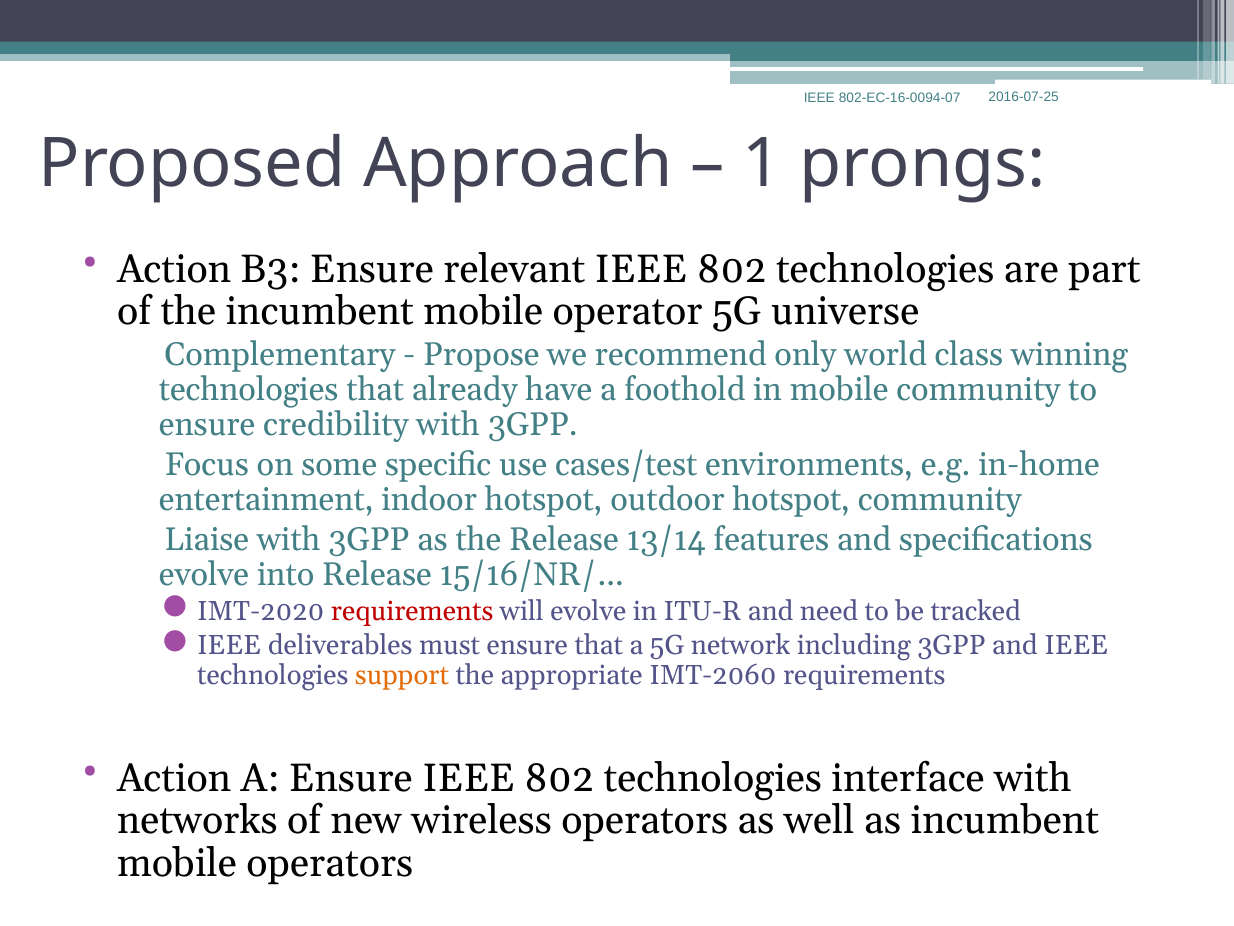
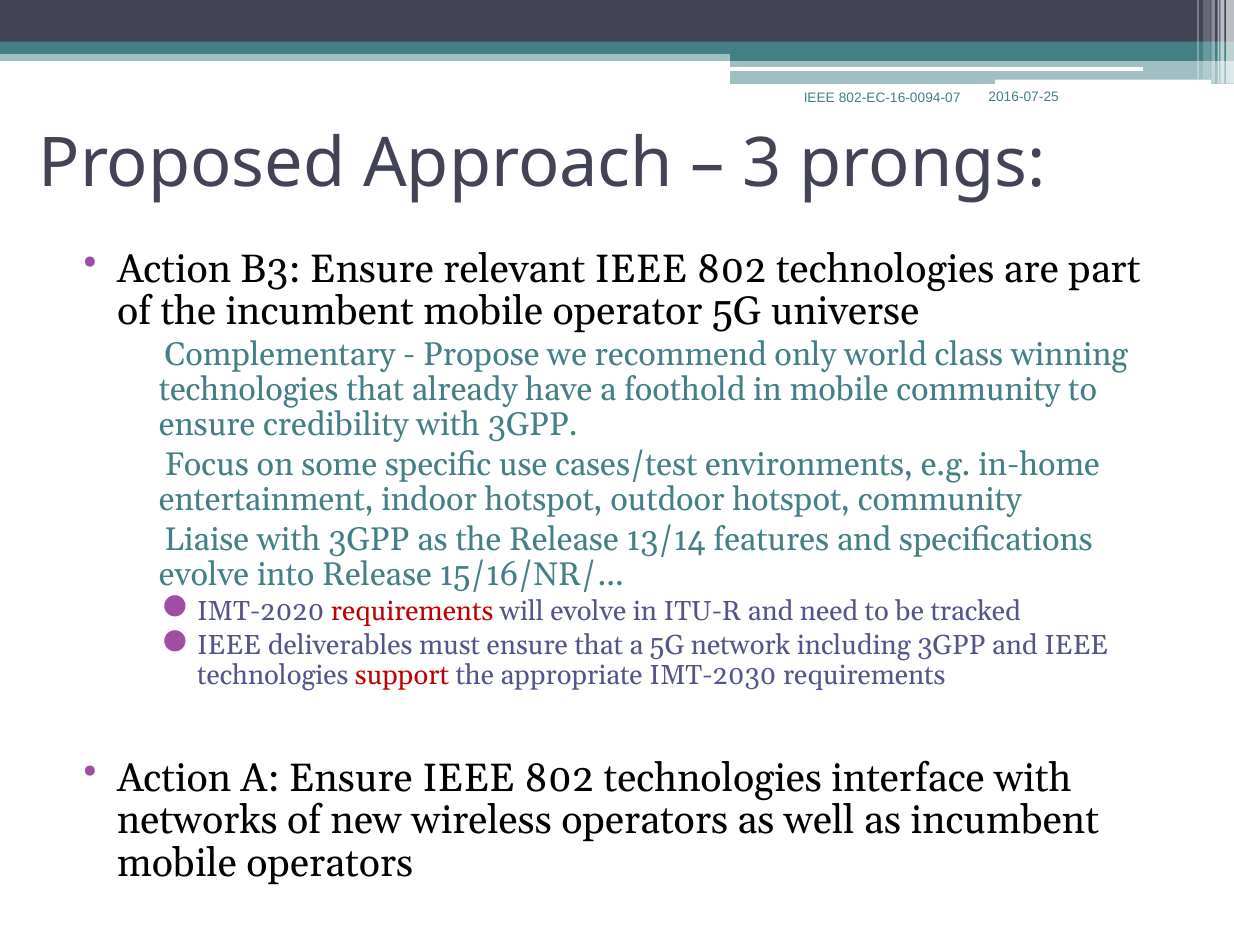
1: 1 -> 3 (762, 164)
support colour: orange -> red (402, 675)
IMT-2060: IMT-2060 -> IMT-2030 (713, 675)
